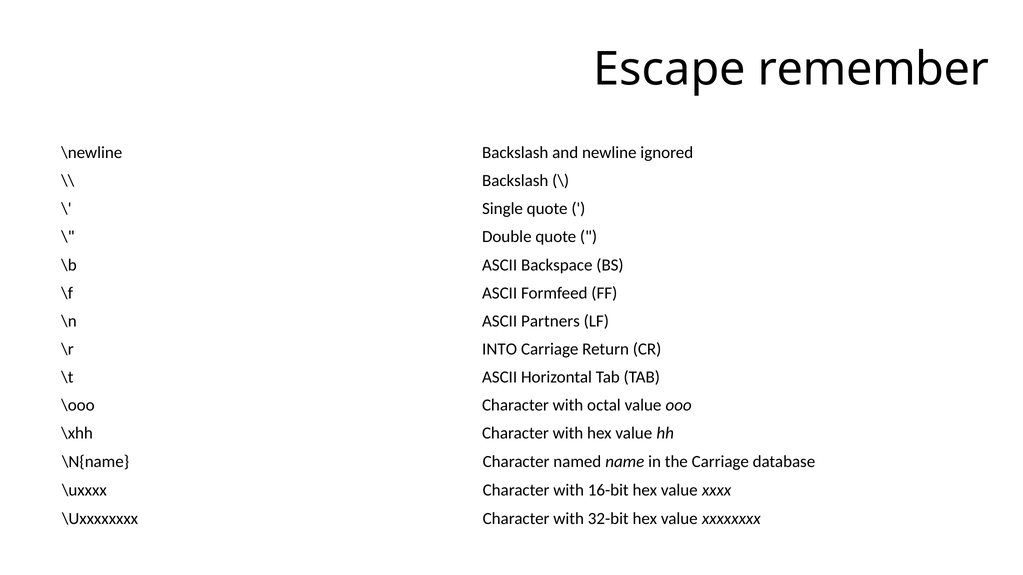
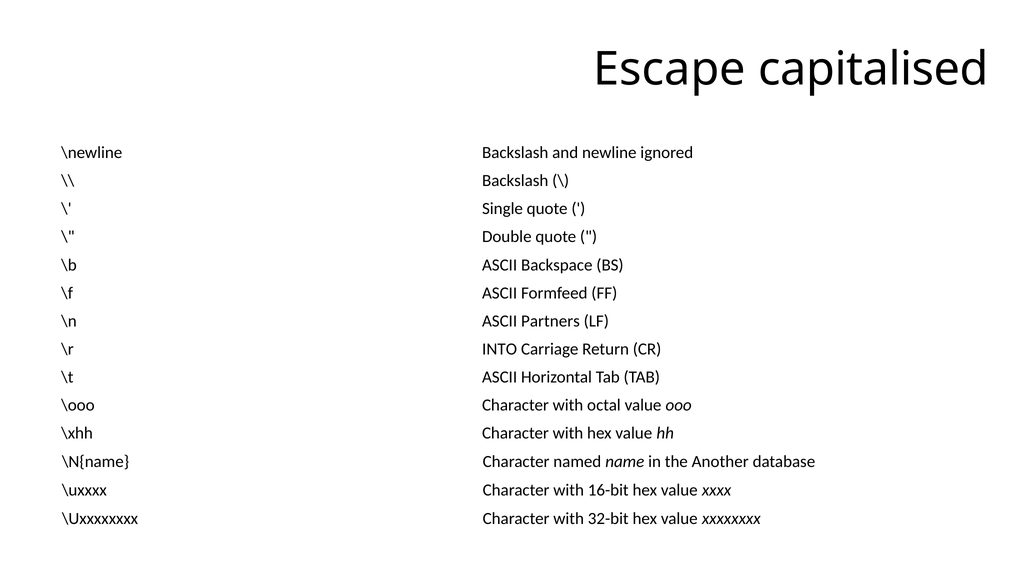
remember: remember -> capitalised (873, 69)
the Carriage: Carriage -> Another (720, 462)
